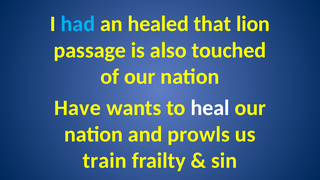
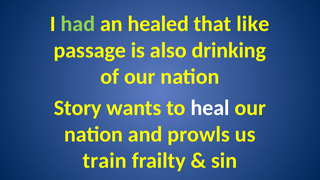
had colour: light blue -> light green (78, 24)
lion: lion -> like (253, 24)
touched: touched -> drinking (229, 50)
Have: Have -> Story (78, 108)
